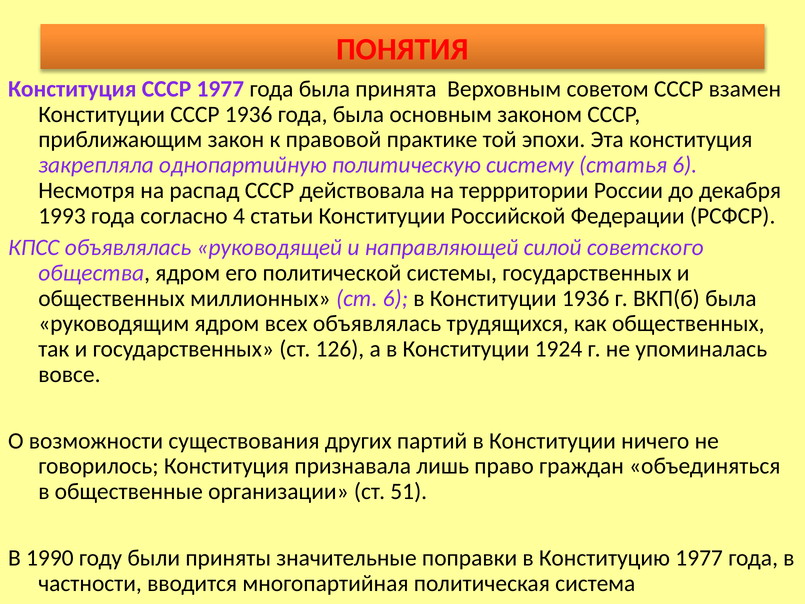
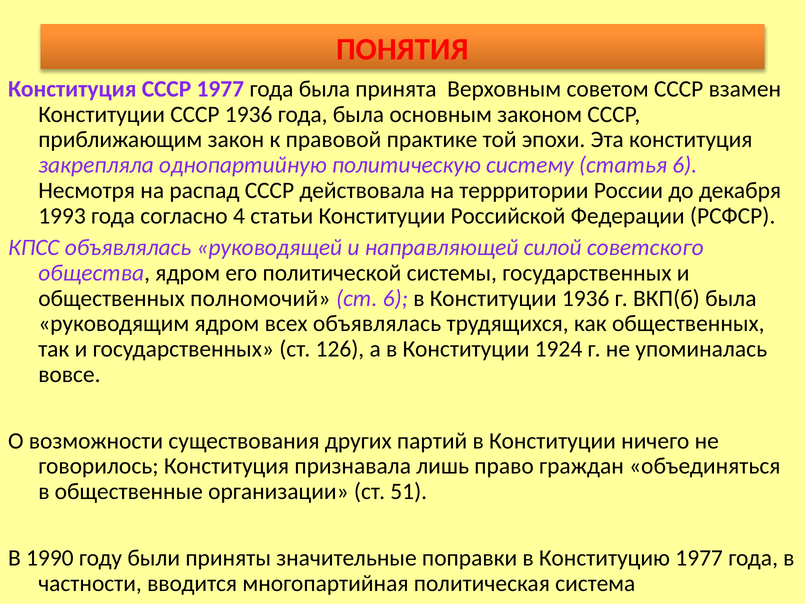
миллионных: миллионных -> полномочий (260, 298)
